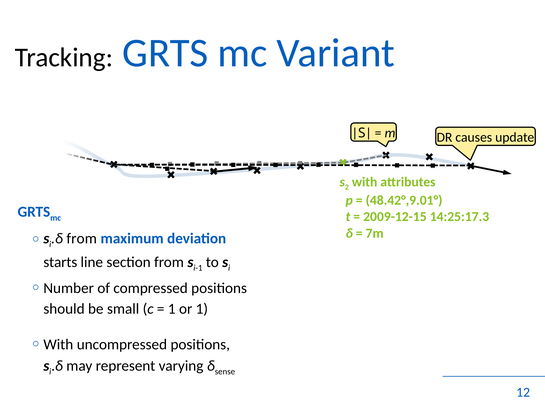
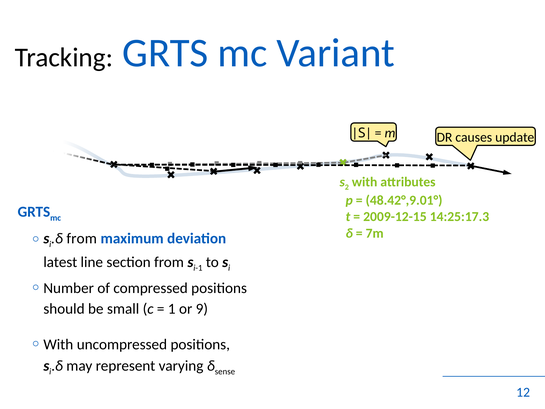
starts: starts -> latest (60, 262)
or 1: 1 -> 9 (202, 309)
